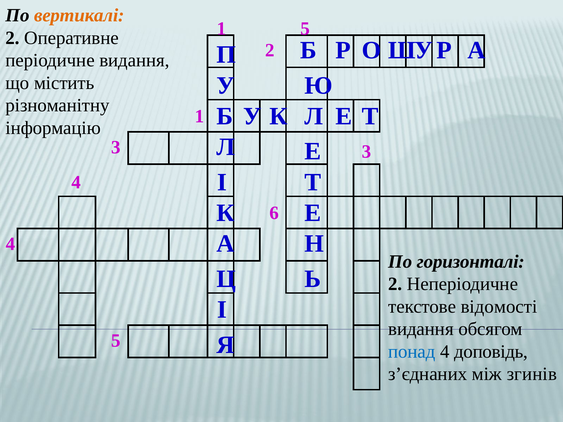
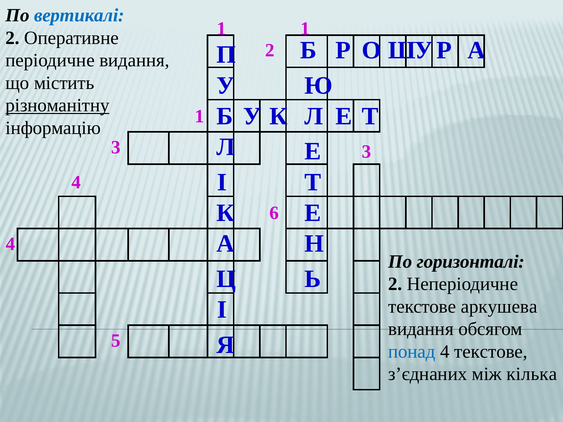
вертикалі colour: orange -> blue (79, 15)
1 5: 5 -> 1 (305, 29)
різноманітну underline: none -> present (58, 105)
відомості: відомості -> аркушева (499, 307)
4 доповідь: доповідь -> текстове (491, 352)
згинів: згинів -> кілька (532, 374)
